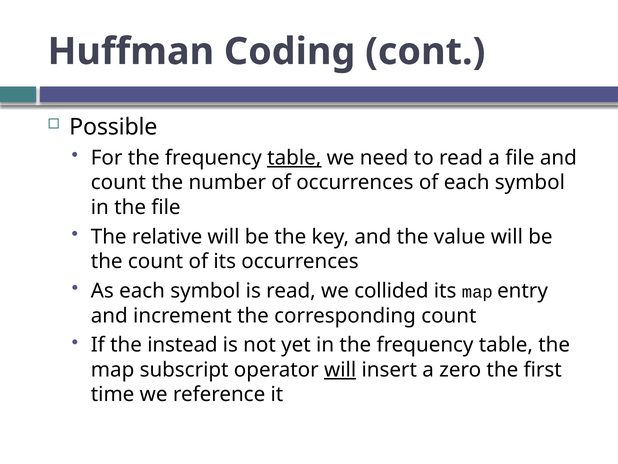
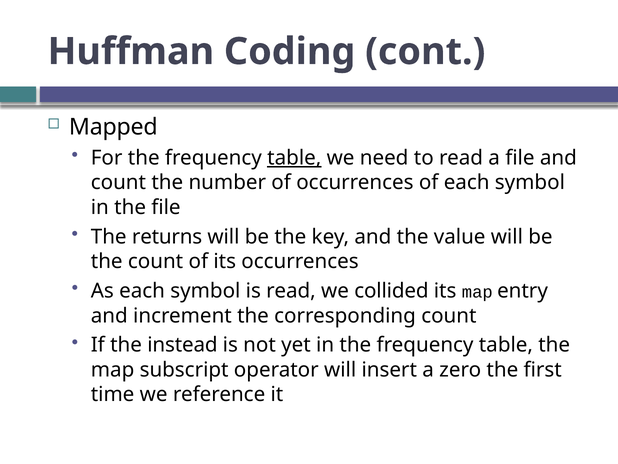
Possible: Possible -> Mapped (113, 127)
relative: relative -> returns (167, 236)
will underline: present -> none (340, 370)
